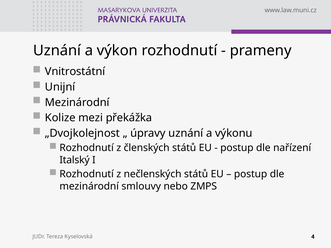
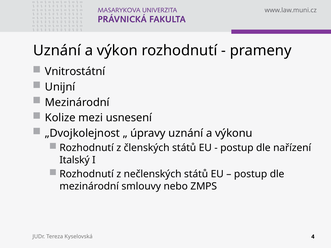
překážka: překážka -> usnesení (129, 118)
